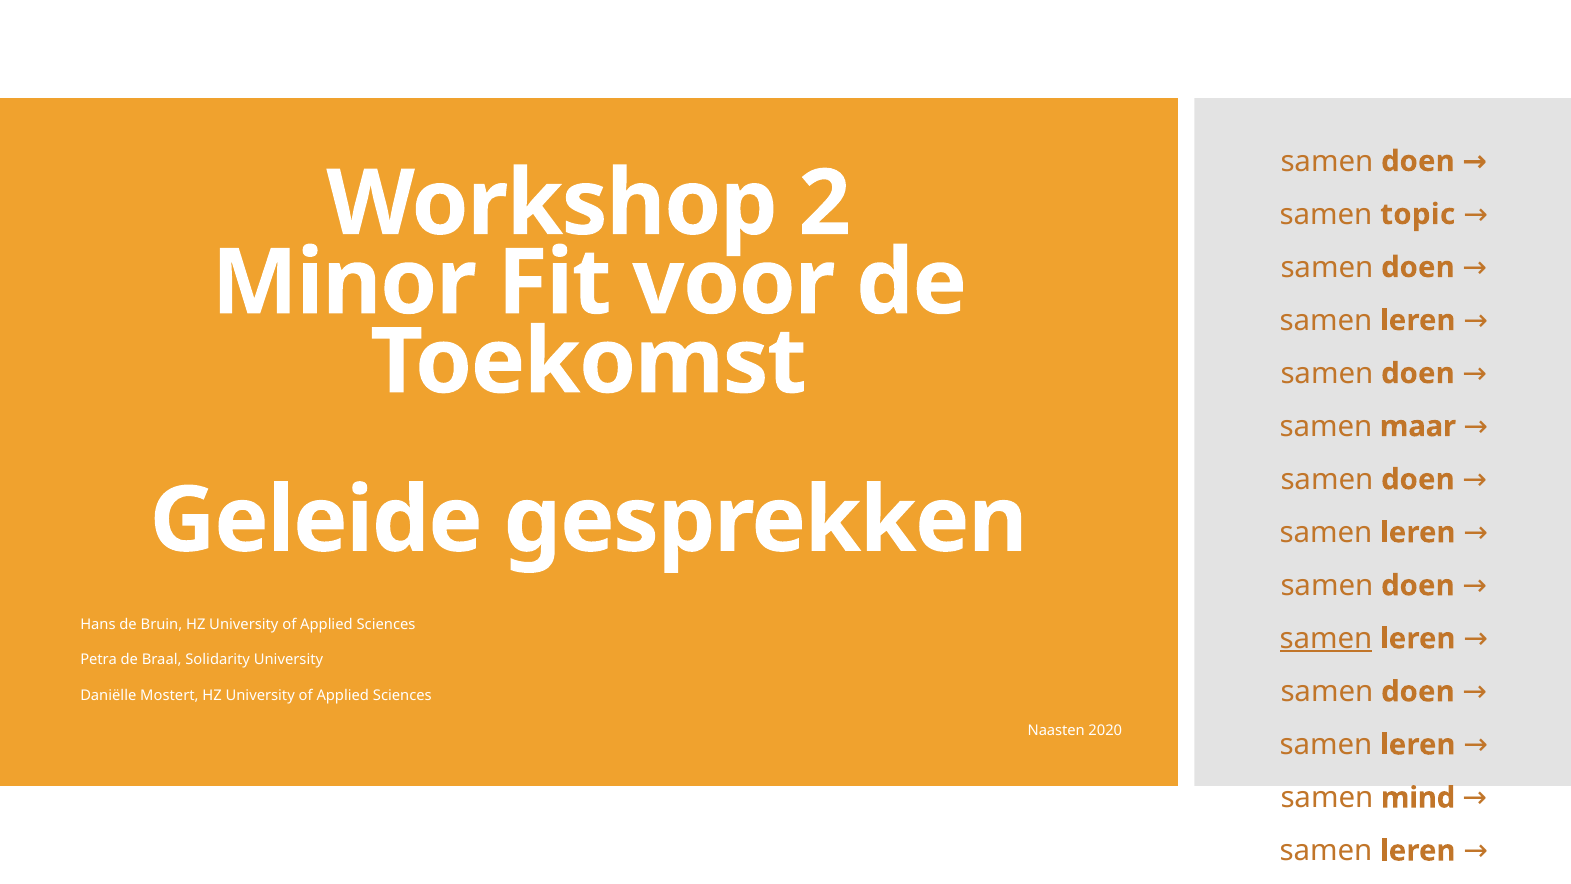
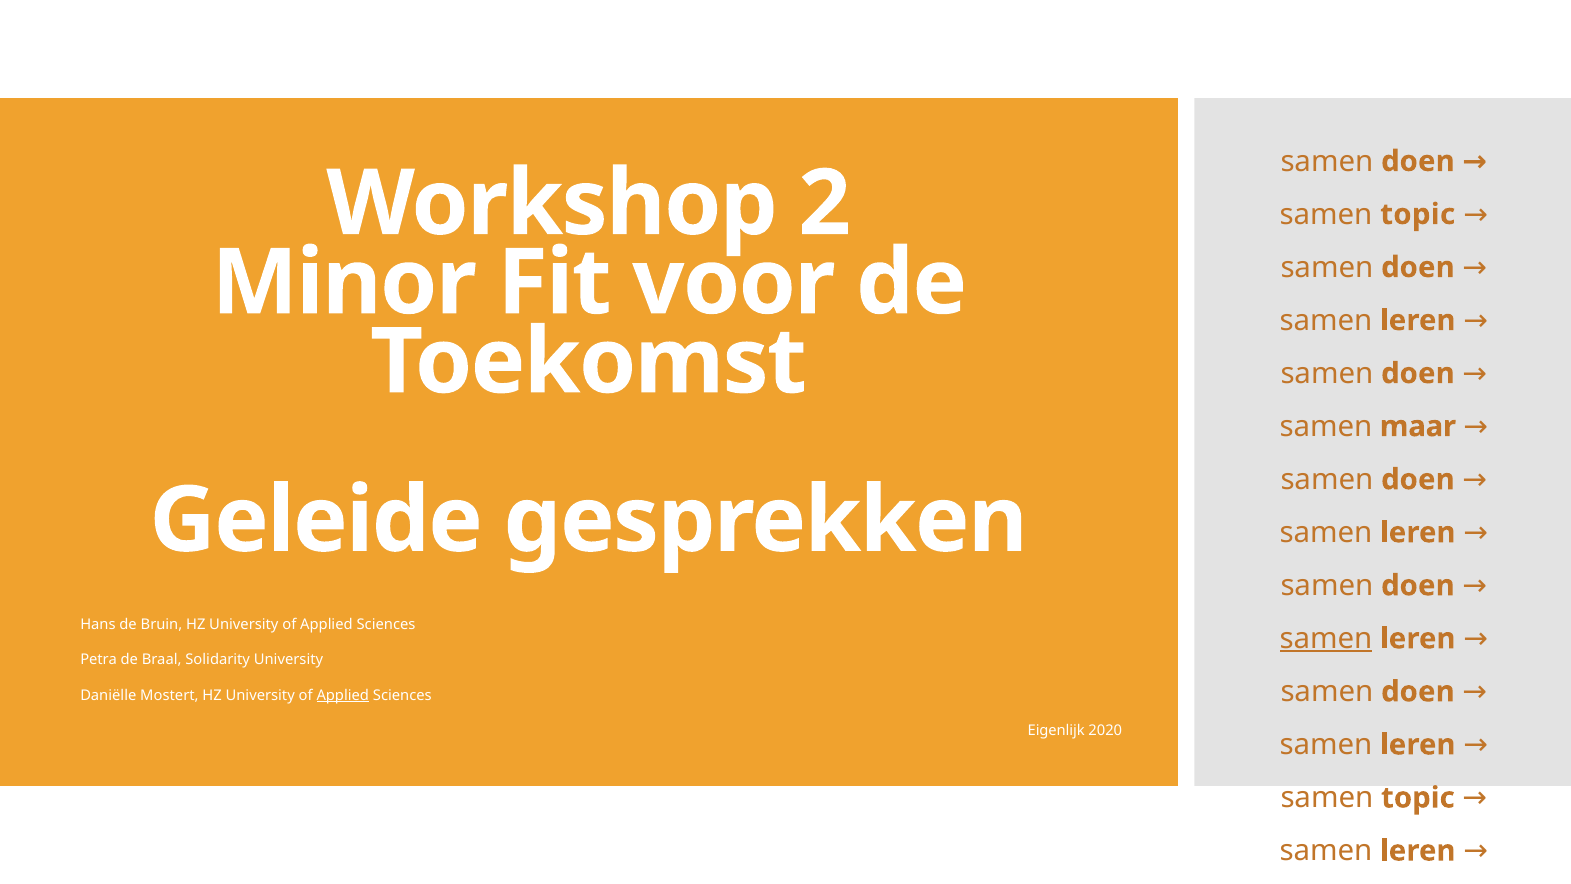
Applied underline: none -> present (343, 695)
Naasten: Naasten -> Eigenlijk (1056, 731)
mind: mind -> topic (1418, 798)
